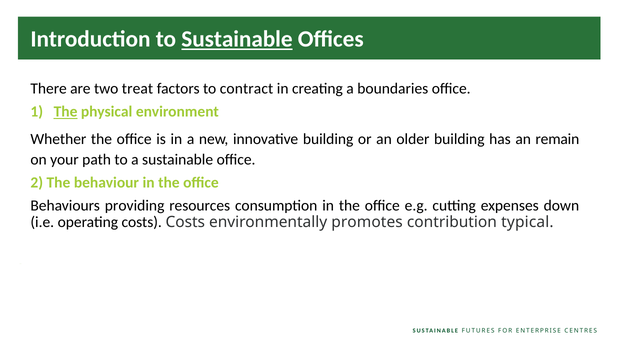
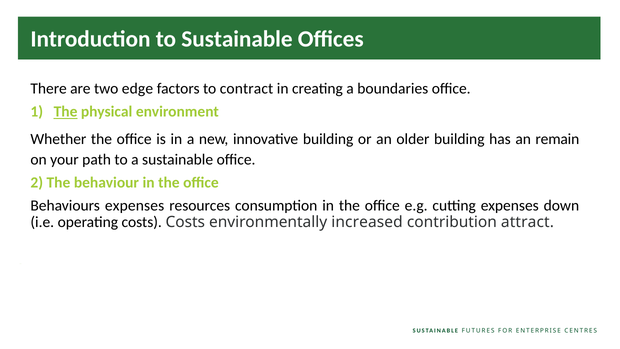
Sustainable underline: present -> none (237, 39)
treat: treat -> edge (137, 89)
Behaviours providing: providing -> expenses (135, 205)
promotes: promotes -> increased (367, 222)
typical: typical -> attract (527, 222)
